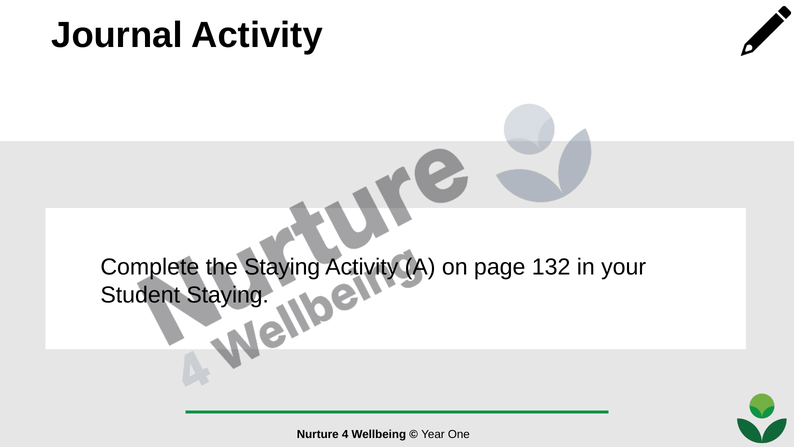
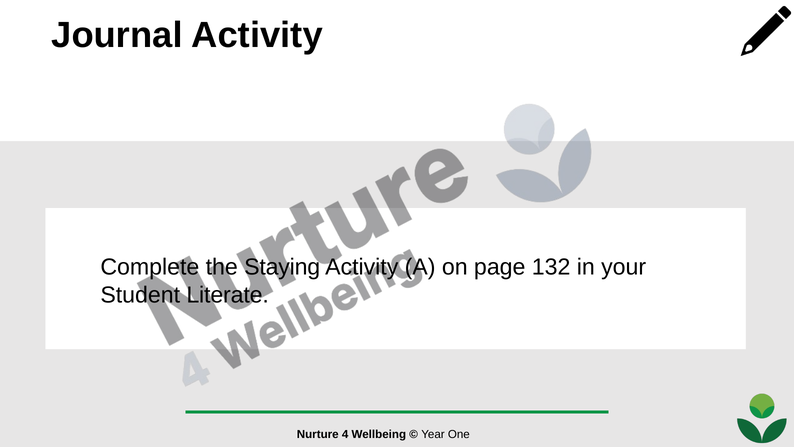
Student Staying: Staying -> Literate (228, 295)
